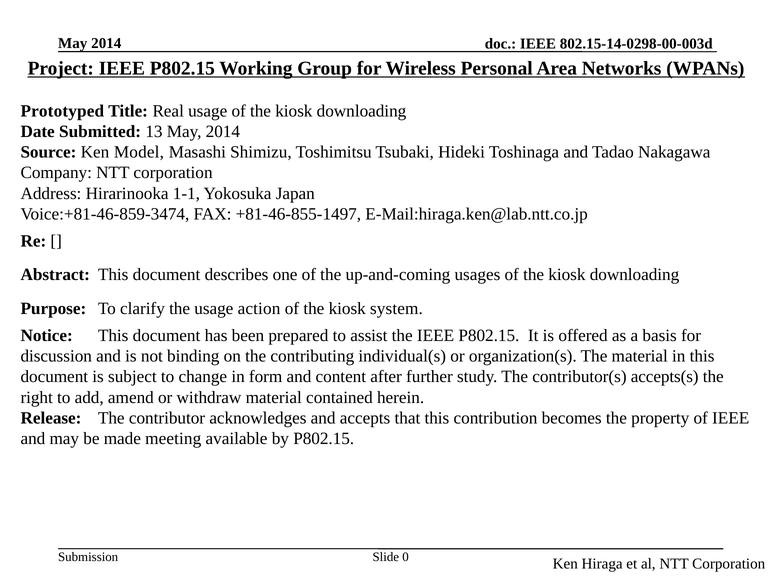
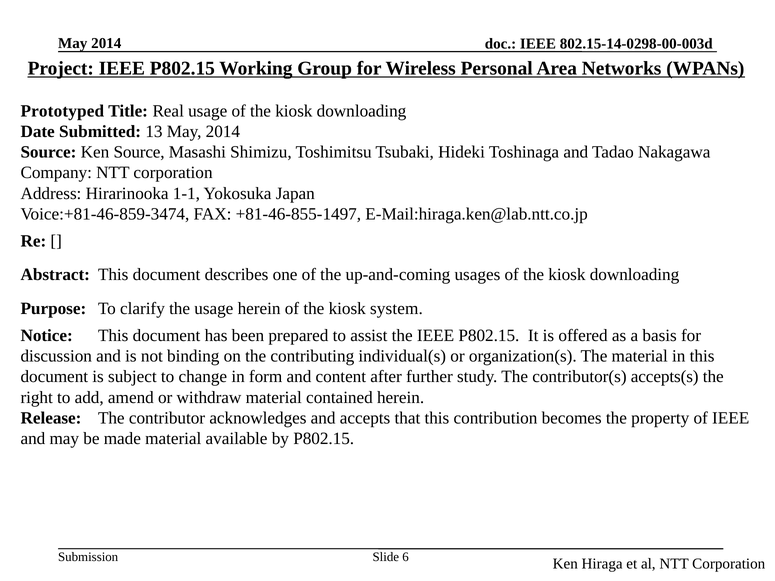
Ken Model: Model -> Source (139, 152)
usage action: action -> herein (259, 308)
made meeting: meeting -> material (173, 439)
0: 0 -> 6 (406, 557)
